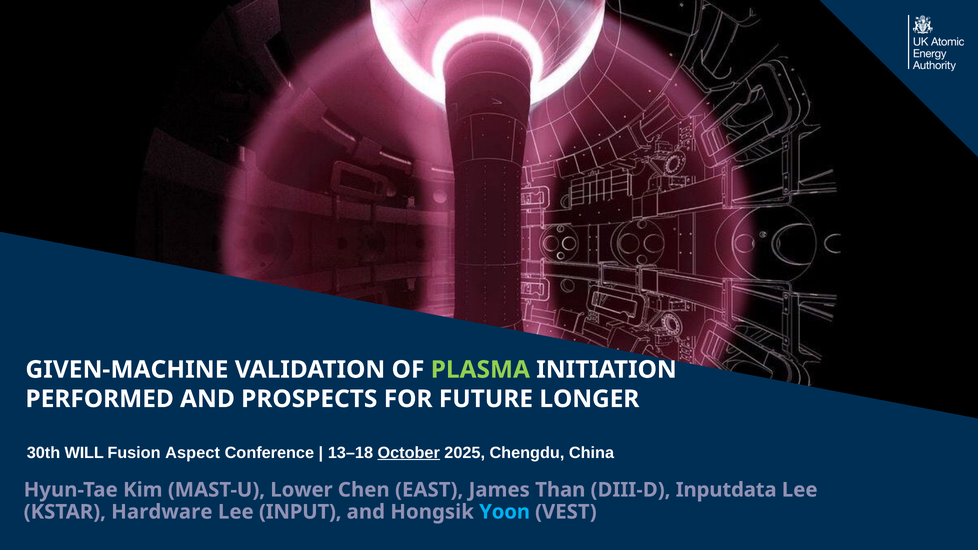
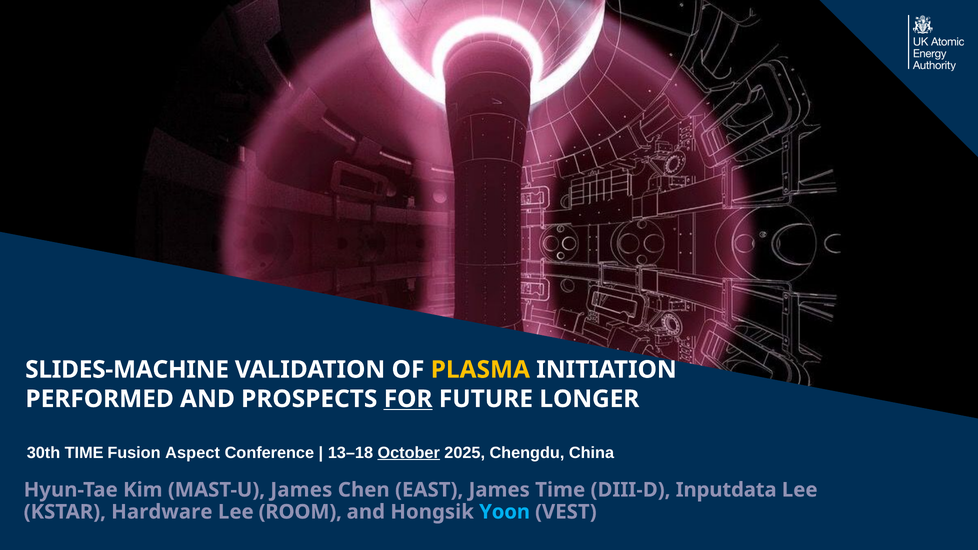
GIVEN-MACHINE: GIVEN-MACHINE -> SLIDES-MACHINE (127, 370)
PLASMA colour: light green -> yellow (480, 370)
FOR underline: none -> present (408, 399)
30th WILL: WILL -> TIME (84, 453)
MAST-U Lower: Lower -> James (301, 490)
James Than: Than -> Time (560, 490)
INPUT: INPUT -> ROOM (300, 512)
